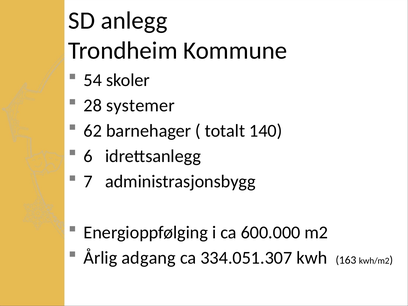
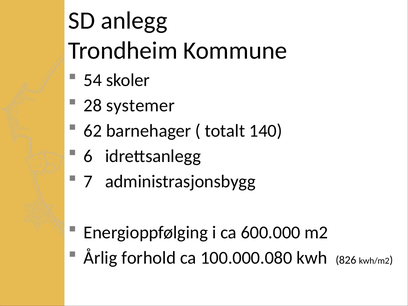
adgang: adgang -> forhold (149, 258)
334.051.307: 334.051.307 -> 100.000.080 (246, 258)
163: 163 -> 826 (346, 260)
